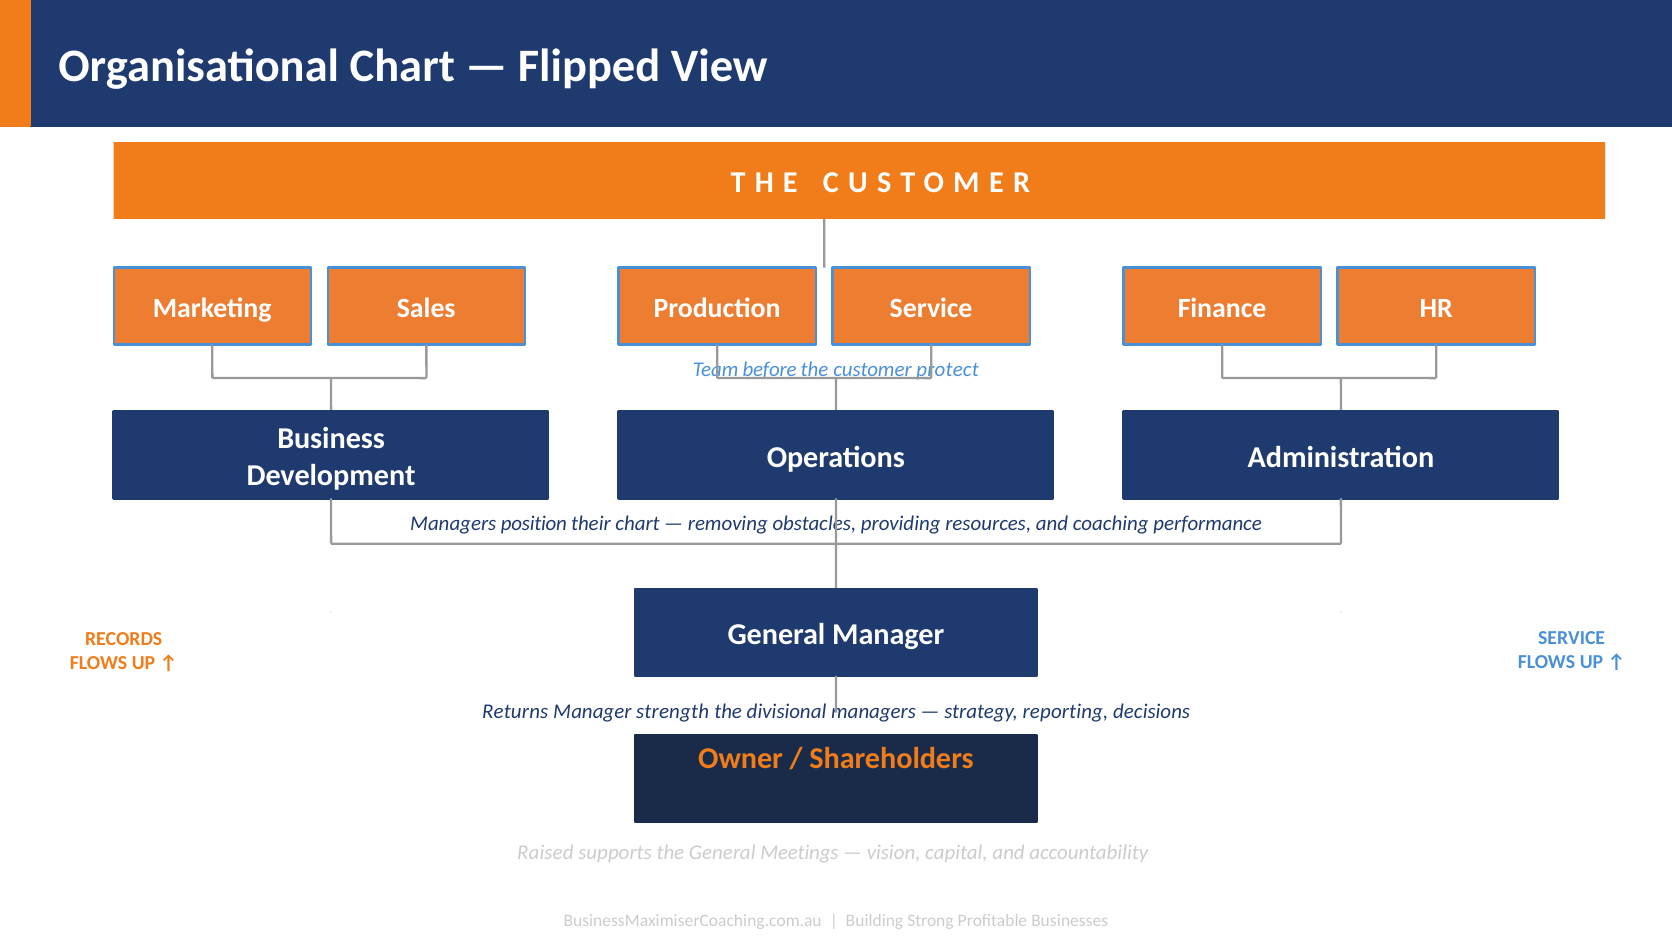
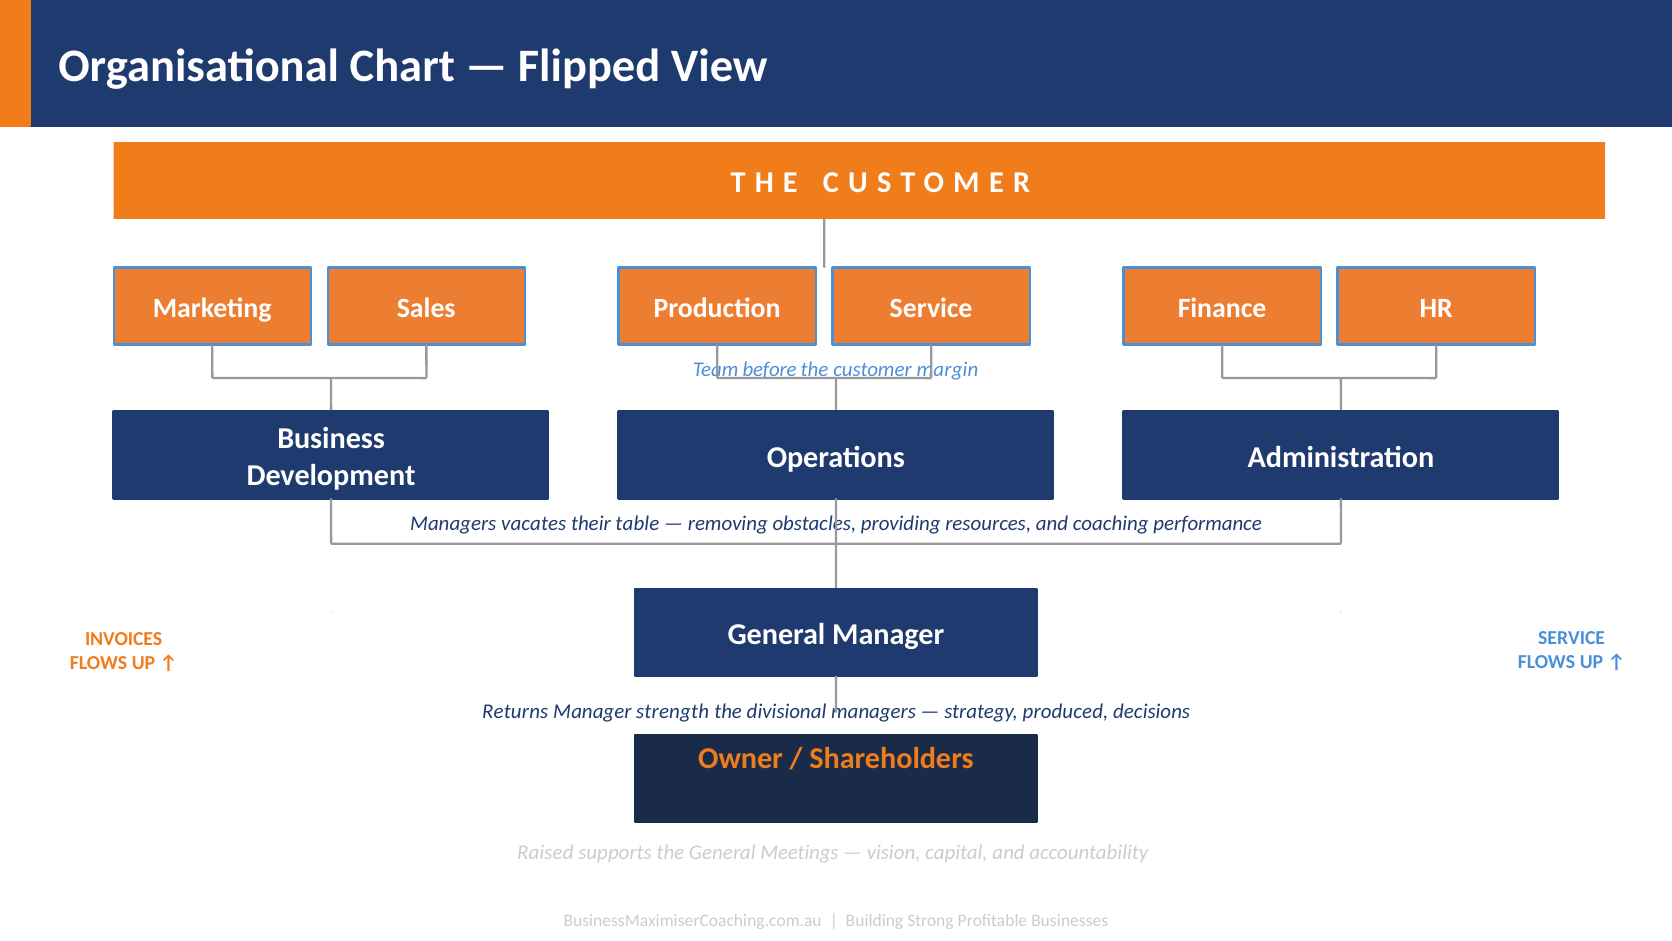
protect: protect -> margin (948, 369)
position: position -> vacates (534, 523)
their chart: chart -> table (637, 523)
RECORDS: RECORDS -> INVOICES (124, 639)
reporting: reporting -> produced (1066, 712)
